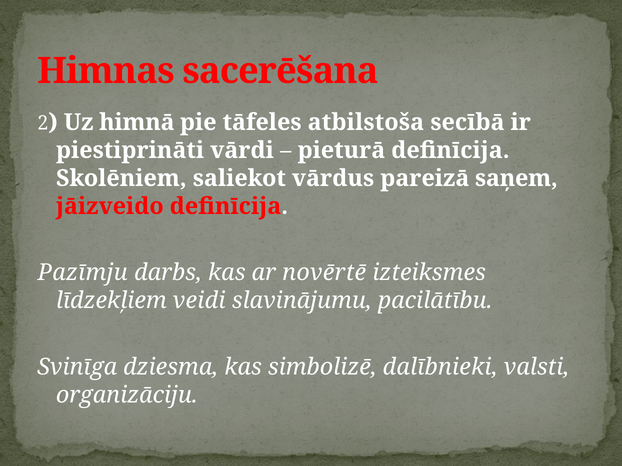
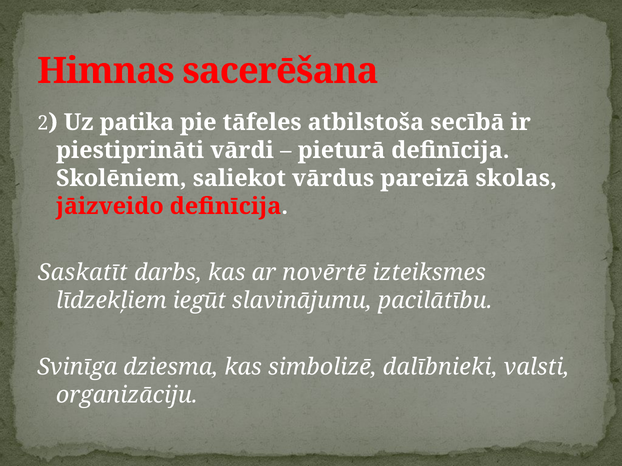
himnā: himnā -> patika (137, 122)
saņem: saņem -> skolas (516, 178)
Pazīmju: Pazīmju -> Saskatīt (83, 273)
veidi: veidi -> iegūt (199, 301)
